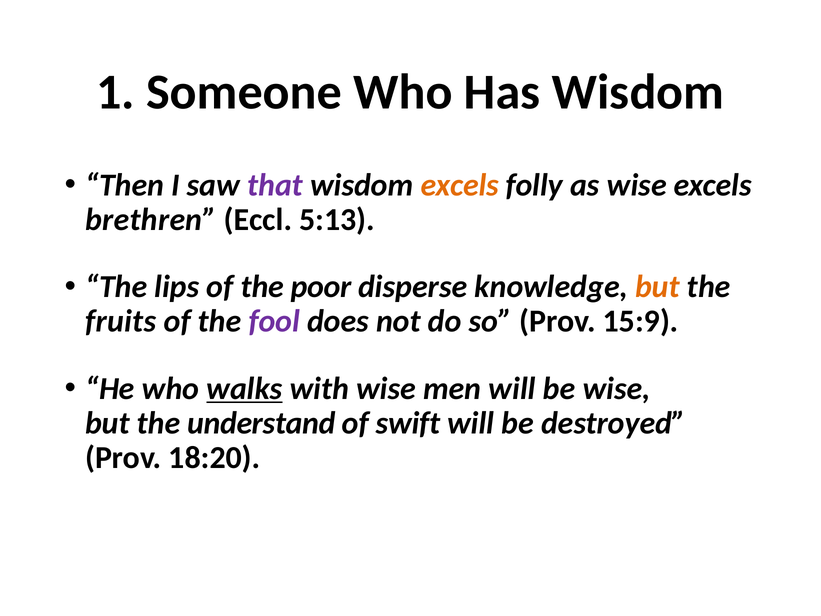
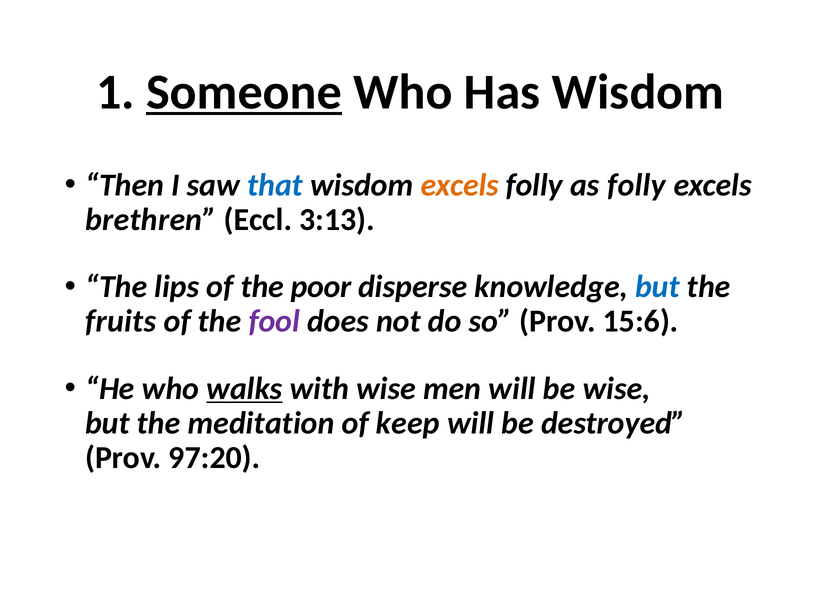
Someone underline: none -> present (244, 92)
that colour: purple -> blue (275, 185)
as wise: wise -> folly (637, 185)
5:13: 5:13 -> 3:13 (337, 220)
but colour: orange -> blue (657, 287)
15:9: 15:9 -> 15:6 (641, 321)
understand: understand -> meditation (261, 423)
swift: swift -> keep (408, 423)
18:20: 18:20 -> 97:20 (214, 457)
